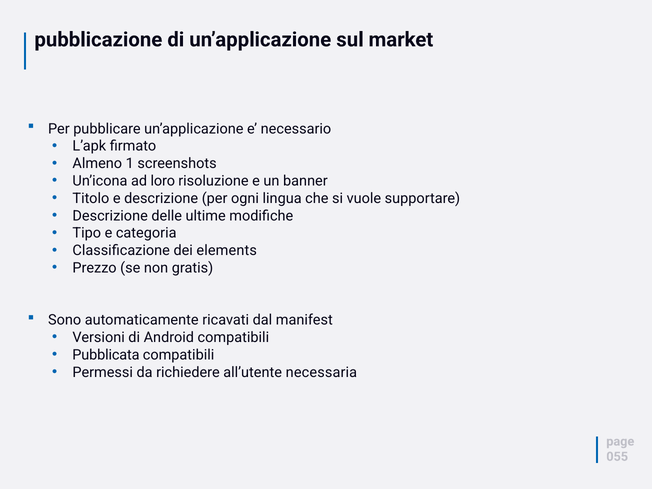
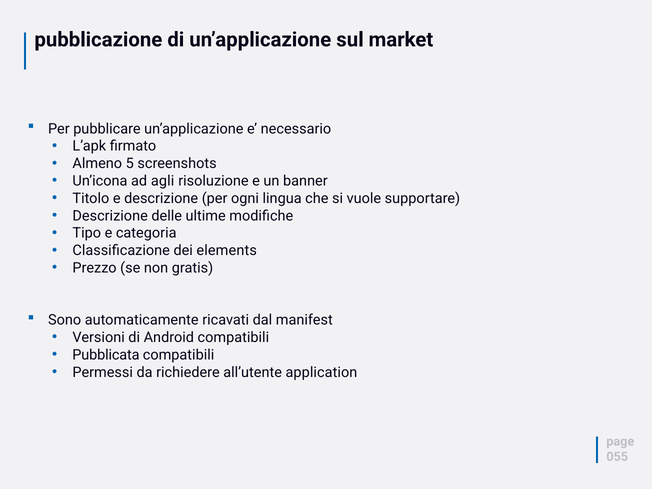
1: 1 -> 5 (130, 164)
loro: loro -> agli (163, 181)
necessaria: necessaria -> application (321, 372)
